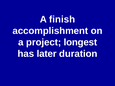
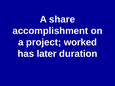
finish: finish -> share (62, 19)
longest: longest -> worked (80, 42)
